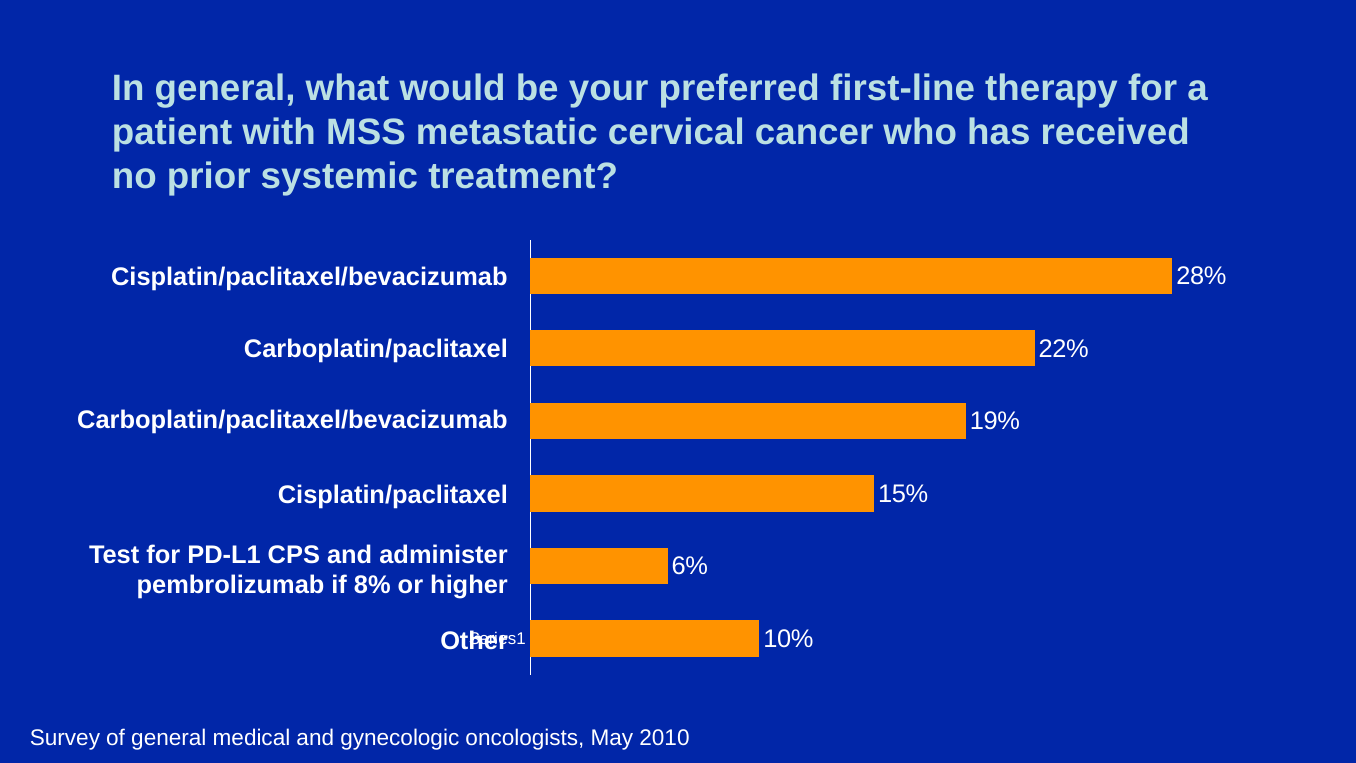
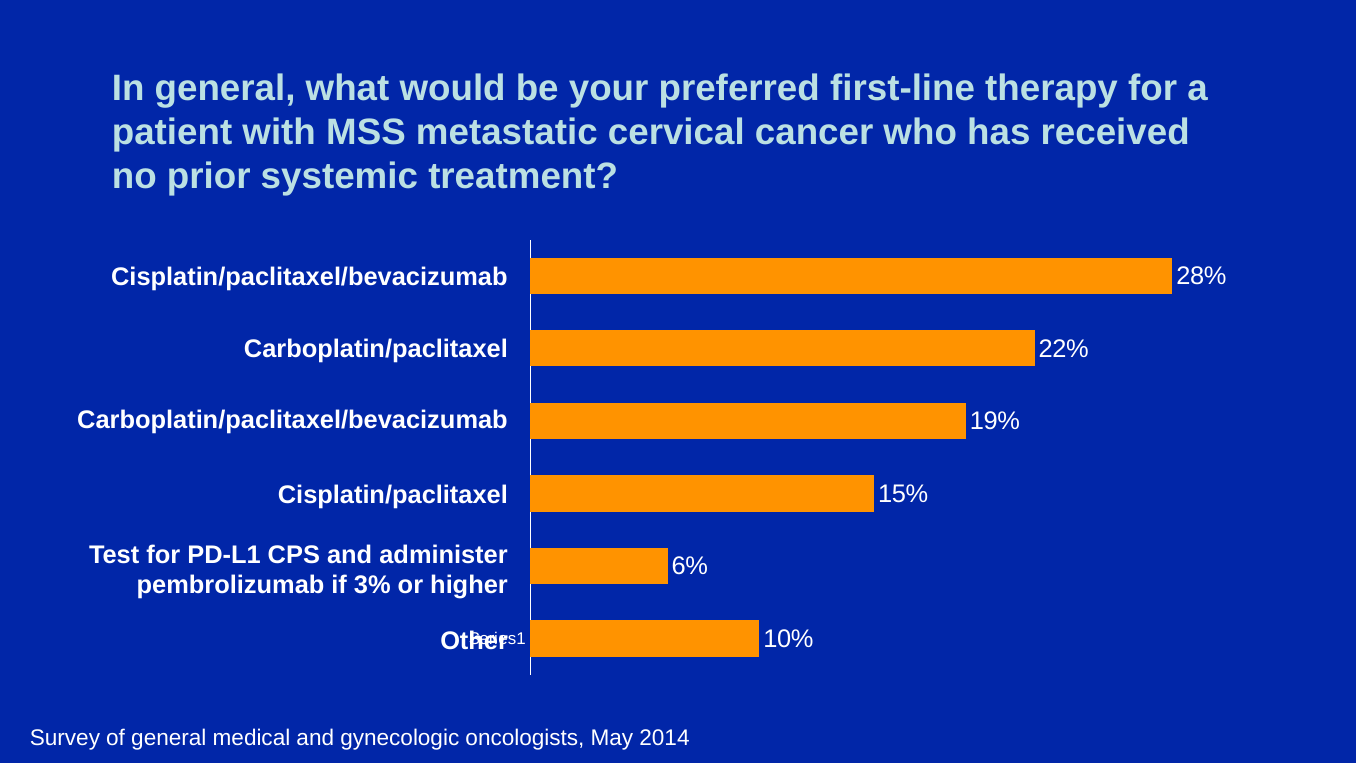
8%: 8% -> 3% (372, 585)
2010: 2010 -> 2014 (664, 738)
